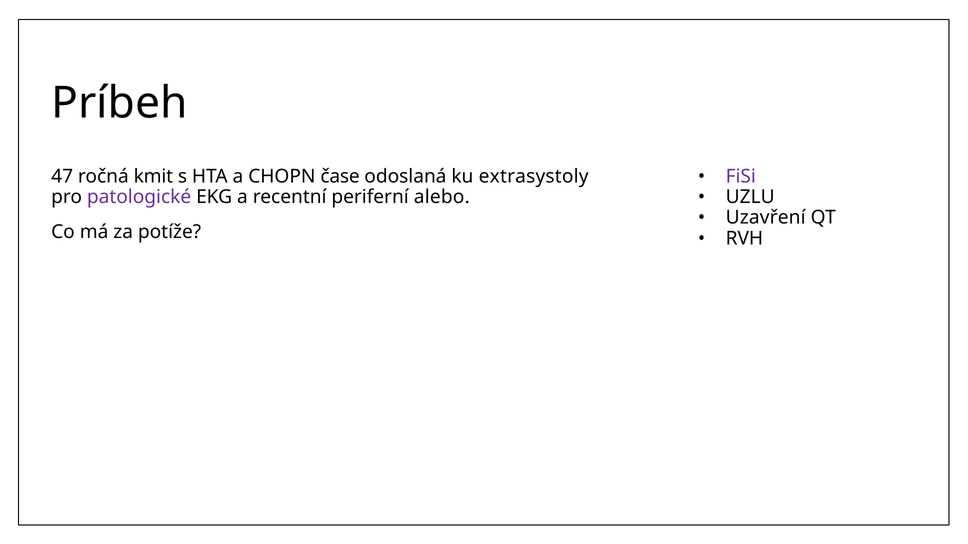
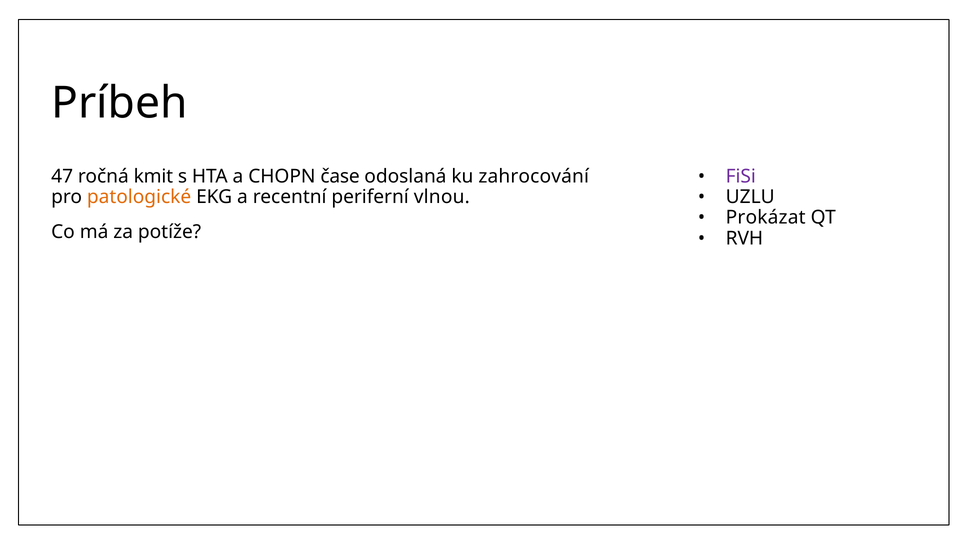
extrasystoly: extrasystoly -> zahrocování (534, 176)
patologické colour: purple -> orange (139, 197)
alebo: alebo -> vlnou (442, 197)
Uzavření: Uzavření -> Prokázat (766, 218)
